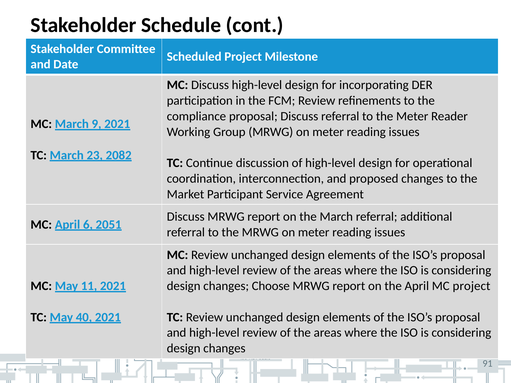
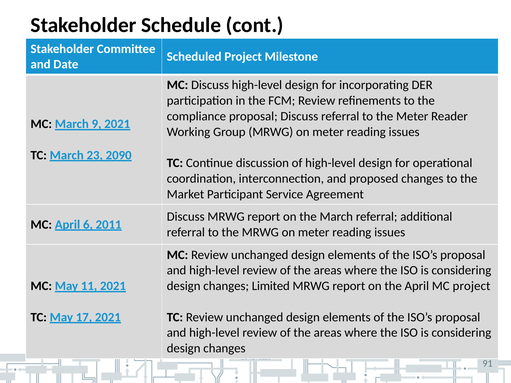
2082: 2082 -> 2090 (119, 155)
2051: 2051 -> 2011 (109, 225)
Choose: Choose -> Limited (271, 286)
40: 40 -> 17 (84, 317)
